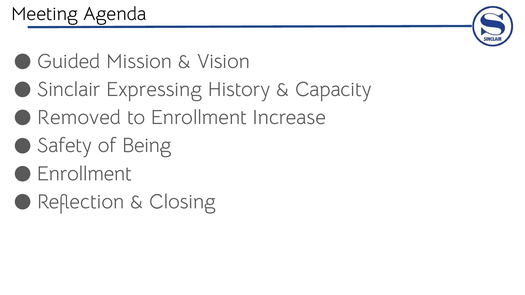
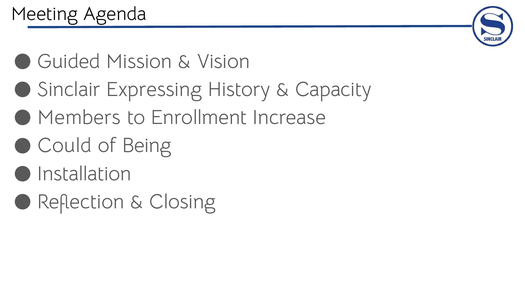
Removed: Removed -> Members (79, 118)
Safety: Safety -> Could (64, 146)
Enrollment: Enrollment -> Installation (84, 174)
